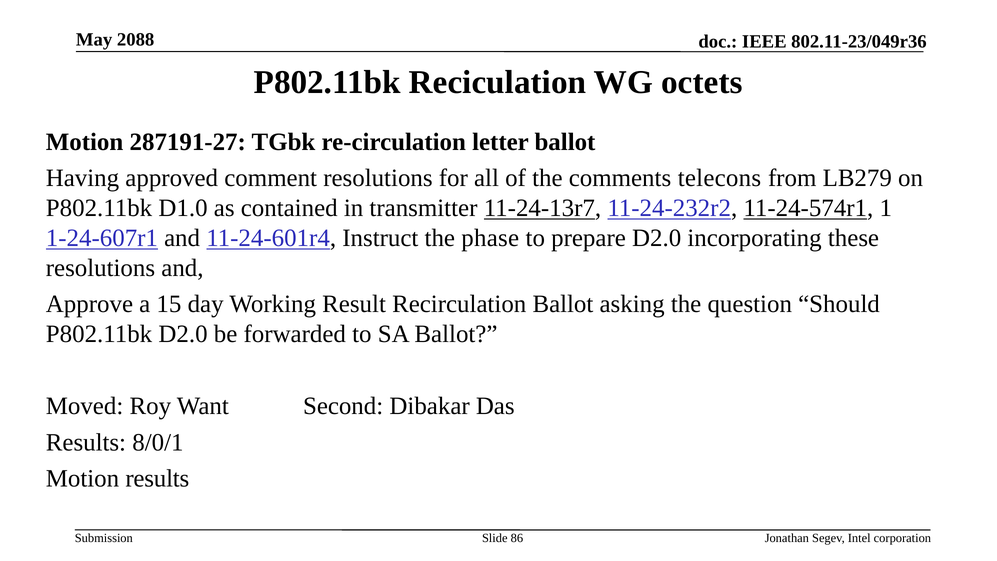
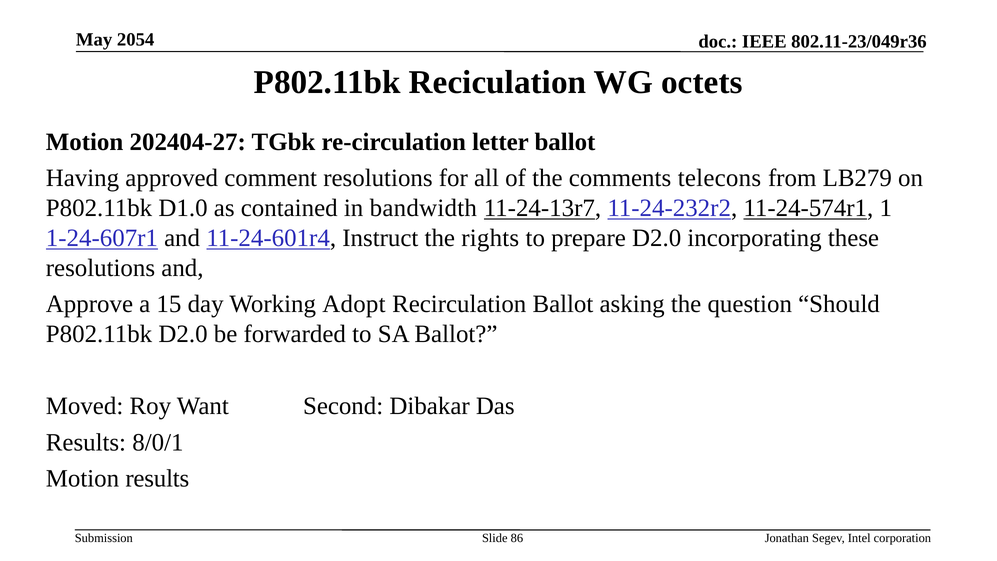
2088: 2088 -> 2054 (136, 40)
287191-27: 287191-27 -> 202404-27 (188, 142)
transmitter: transmitter -> bandwidth (423, 208)
phase: phase -> rights (490, 238)
Result: Result -> Adopt (354, 304)
